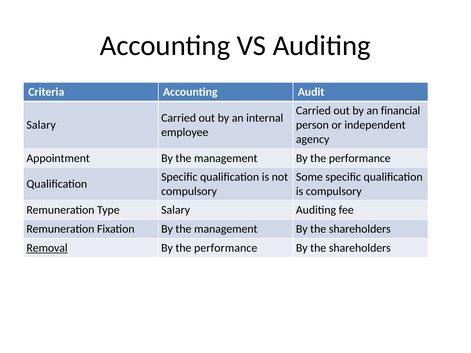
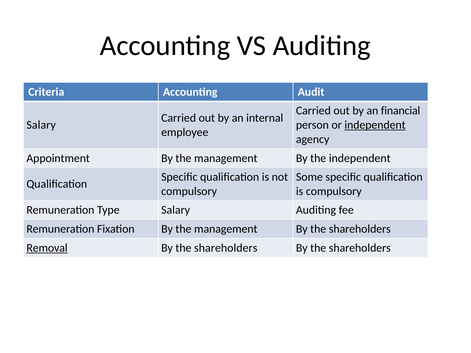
independent underline: none -> present (375, 125)
management By the performance: performance -> independent (360, 158)
performance: performance -> shareholders (226, 248)
